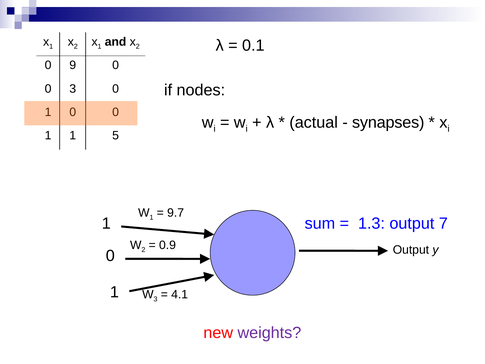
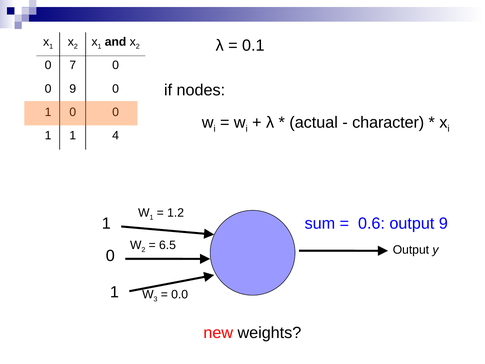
9: 9 -> 7 (73, 65)
0 3: 3 -> 9 (73, 89)
synapses: synapses -> character (388, 122)
5: 5 -> 4 (116, 135)
9.7: 9.7 -> 1.2 (176, 213)
1.3: 1.3 -> 0.6 (371, 223)
output 7: 7 -> 9 (443, 223)
0.9: 0.9 -> 6.5 (168, 245)
4.1: 4.1 -> 0.0 (180, 294)
weights colour: purple -> black (269, 333)
